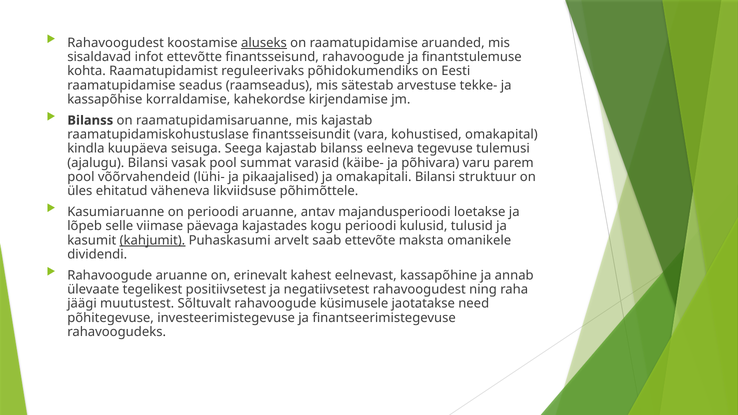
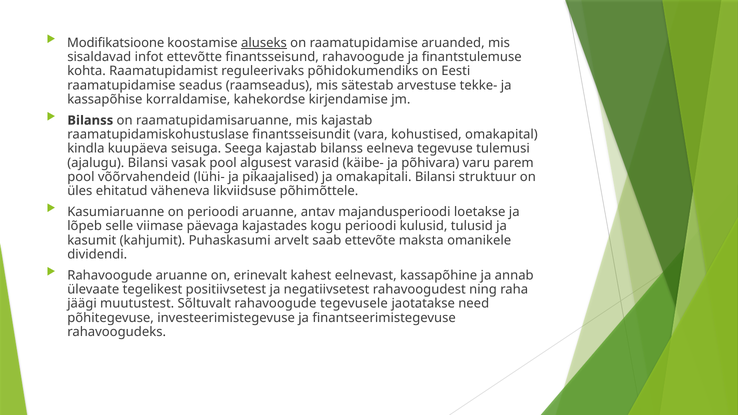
Rahavoogudest: Rahavoogudest -> Modifikatsioone (116, 43)
summat: summat -> algusest (266, 163)
kahjumit underline: present -> none (152, 240)
küsimusele: küsimusele -> tegevusele (354, 304)
